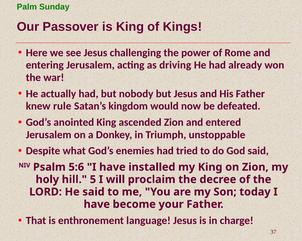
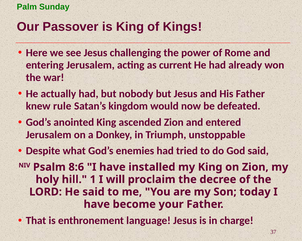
driving: driving -> current (175, 65)
5:6: 5:6 -> 8:6 (76, 167)
5: 5 -> 1 (93, 180)
